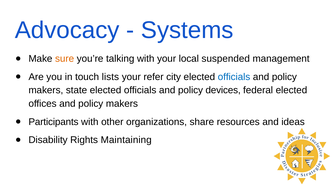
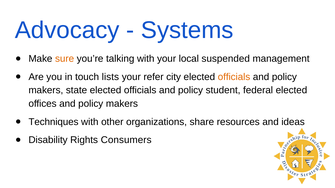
officials colour: blue -> orange (234, 77)
devices: devices -> student (223, 90)
Participants: Participants -> Techniques (53, 122)
Maintaining: Maintaining -> Consumers (126, 140)
